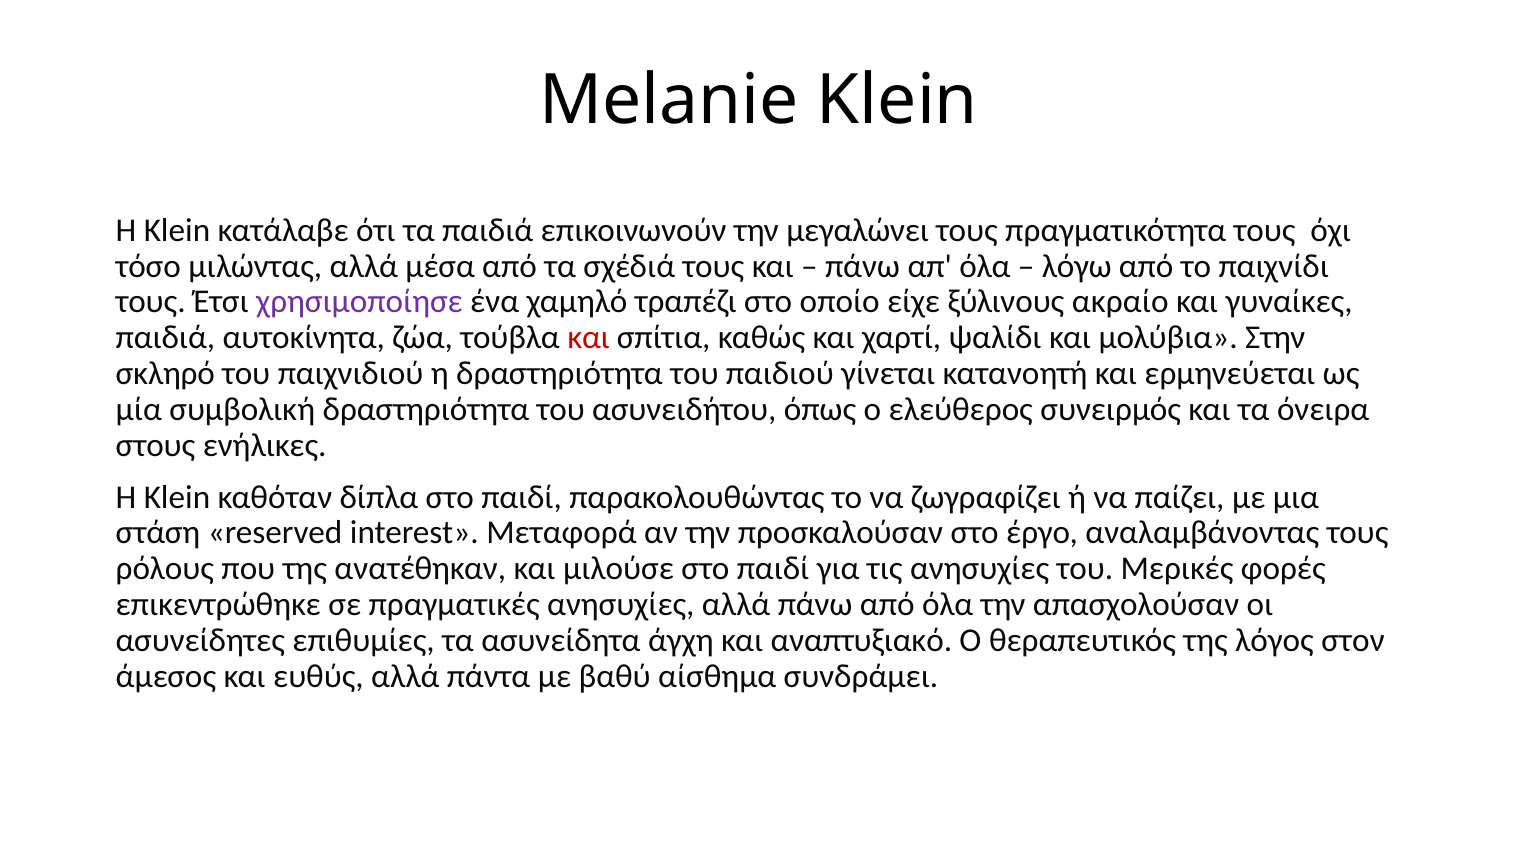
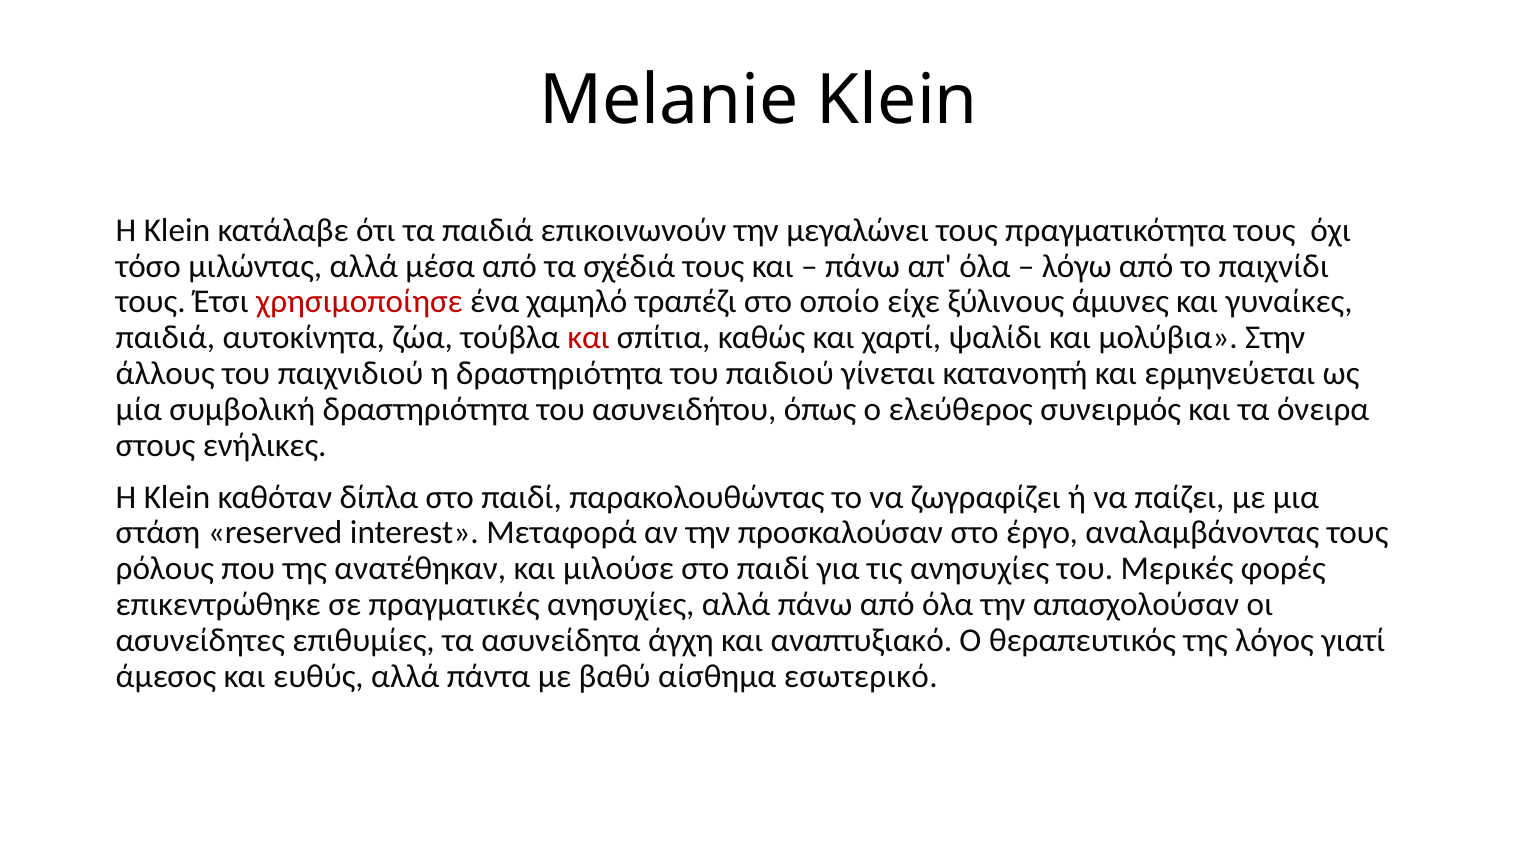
χρησιμοποίησε colour: purple -> red (360, 302)
ακραίο: ακραίο -> άμυνες (1120, 302)
σκληρό: σκληρό -> άλλους (165, 374)
στον: στον -> γιατί (1353, 640)
συνδράμει: συνδράμει -> εσωτερικό (861, 676)
